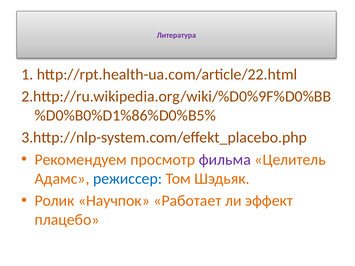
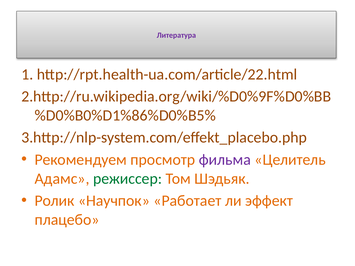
режиссер colour: blue -> green (128, 179)
